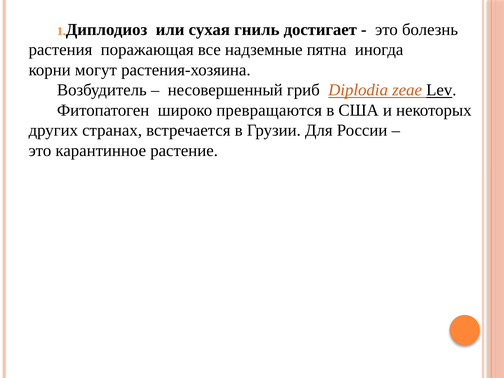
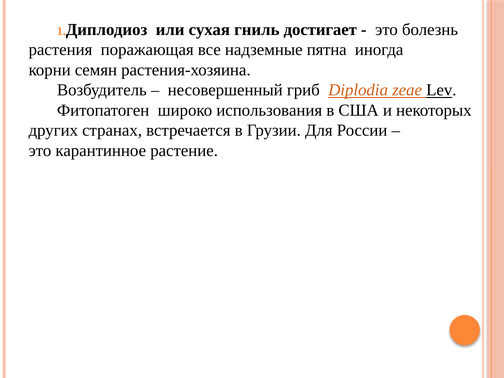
могут: могут -> семян (96, 70)
превращаются: превращаются -> использования (269, 110)
